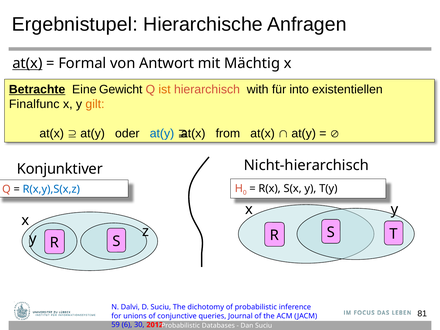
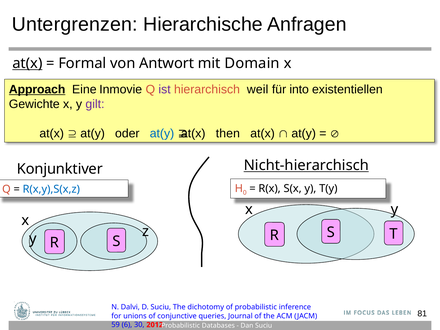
Ergebnistupel: Ergebnistupel -> Untergrenzen (75, 24)
Mächtig: Mächtig -> Domain (252, 63)
Betrachte: Betrachte -> Approach (37, 89)
Gewicht: Gewicht -> Inmovie (121, 89)
ist colour: orange -> purple (165, 89)
with: with -> weil (258, 89)
Finalfunc: Finalfunc -> Gewichte (34, 104)
gilt colour: orange -> purple (95, 104)
from: from -> then (228, 133)
Nicht-hierarchisch underline: none -> present (306, 165)
